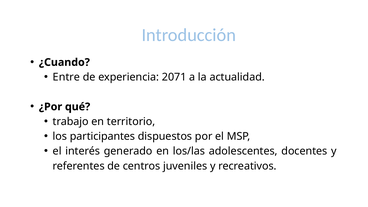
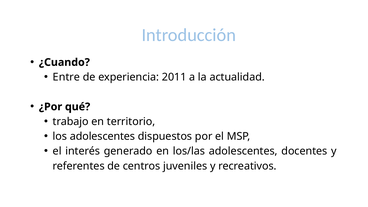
2071: 2071 -> 2011 (174, 77)
los participantes: participantes -> adolescentes (102, 136)
